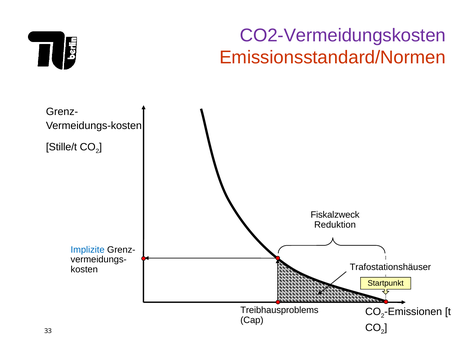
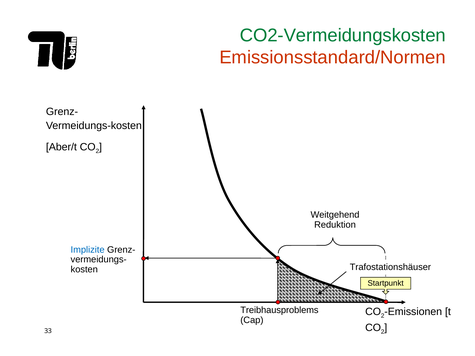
CO2-Vermeidungskosten colour: purple -> green (343, 35)
Stille/t: Stille/t -> Aber/t (61, 147)
Fiskalzweck: Fiskalzweck -> Weitgehend (335, 215)
